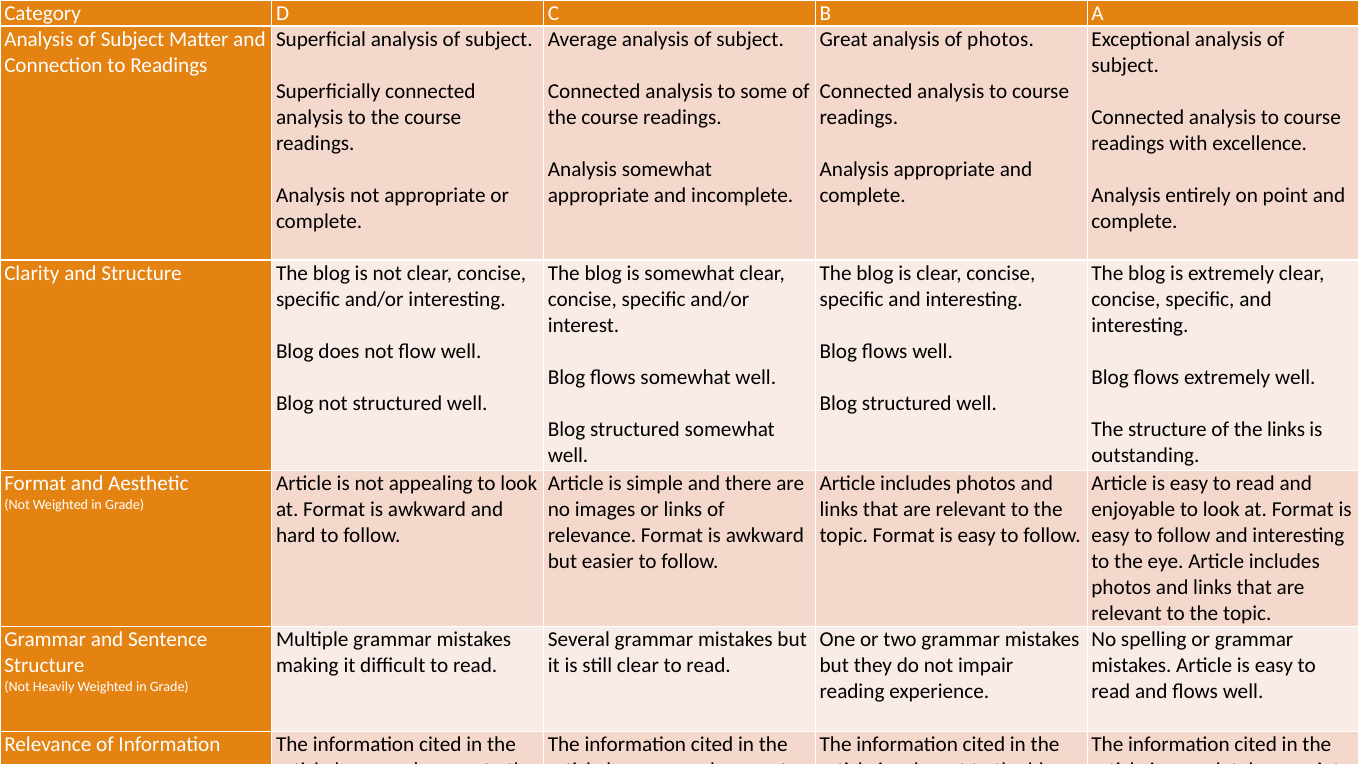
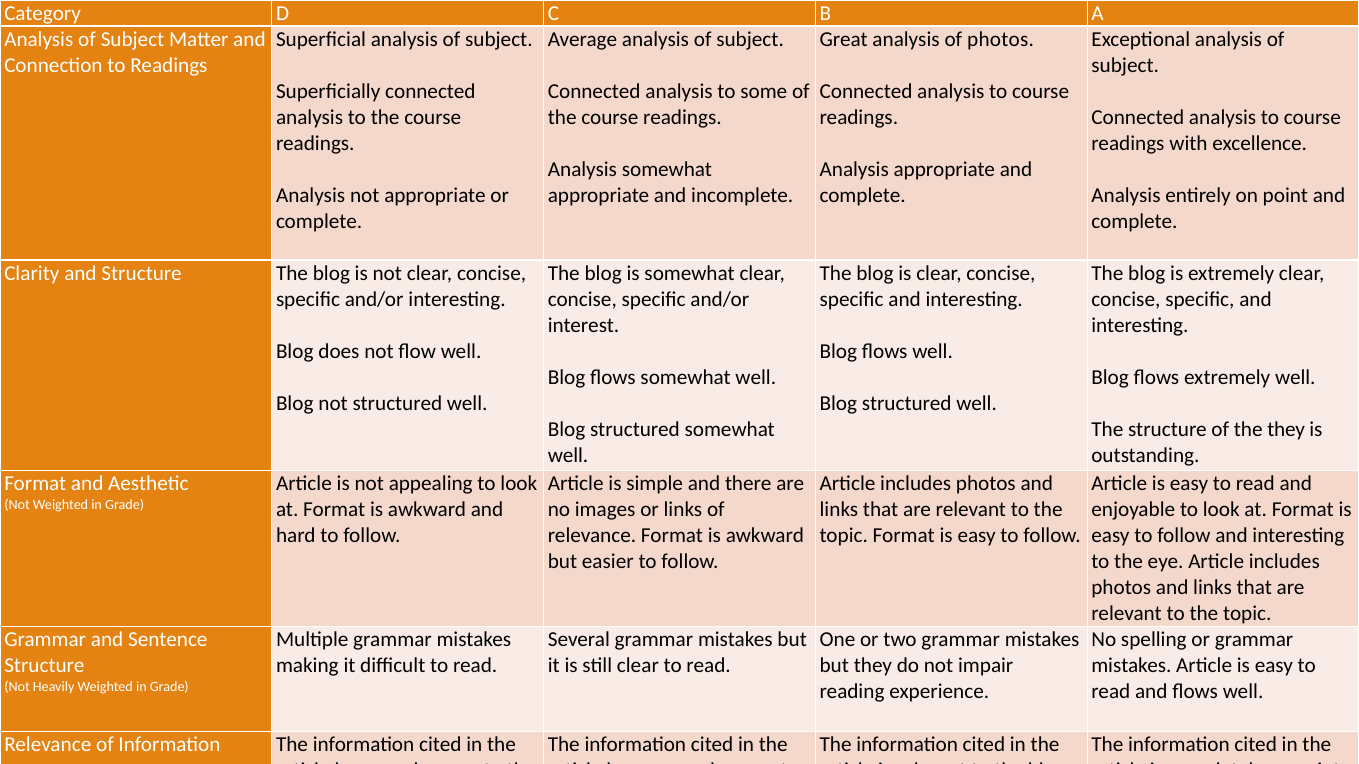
the links: links -> they (1286, 429)
